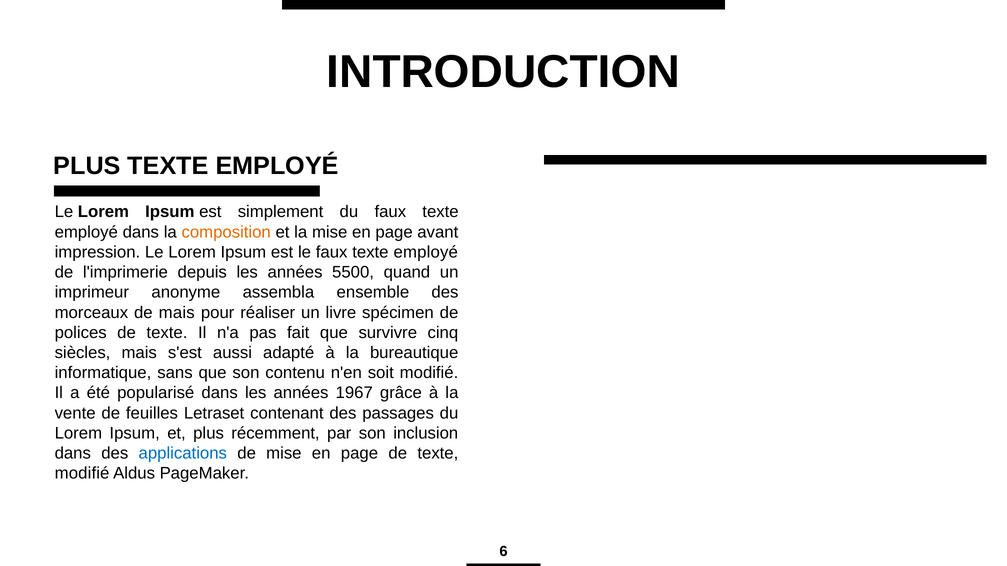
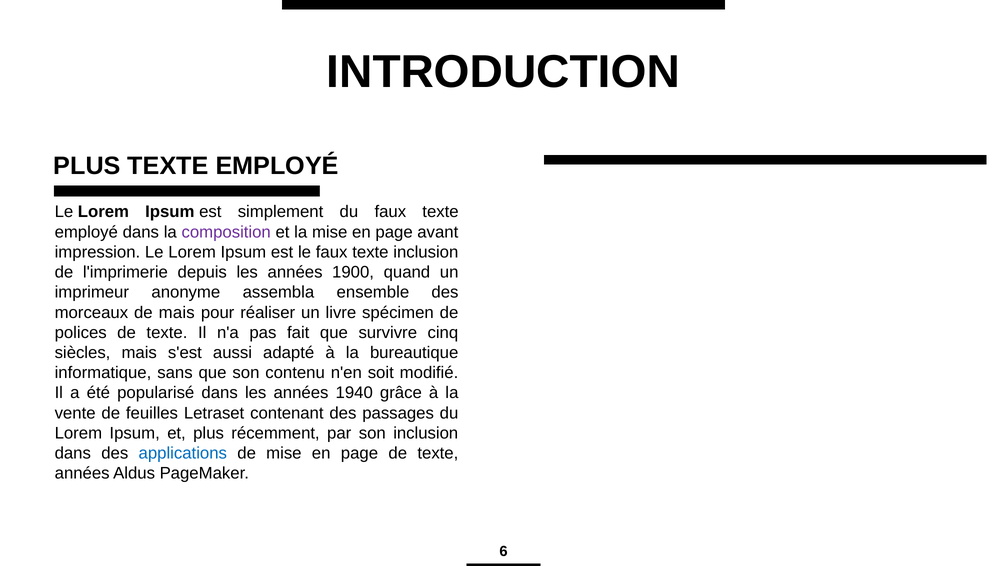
composition colour: orange -> purple (226, 232)
le faux texte employé: employé -> inclusion (426, 252)
5500: 5500 -> 1900 (353, 272)
1967: 1967 -> 1940 (354, 393)
modifié: modifié -> années (82, 474)
